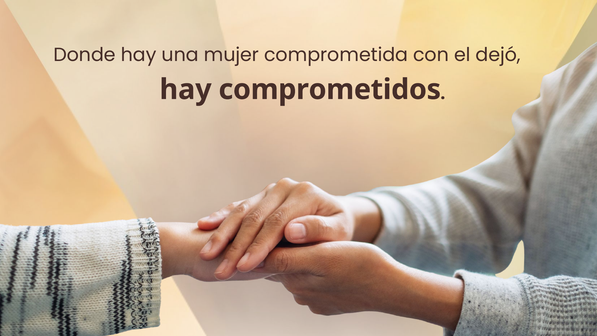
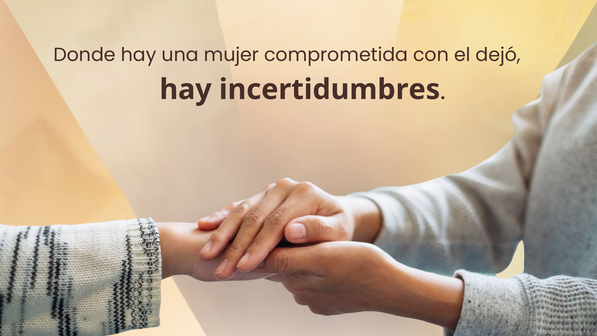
comprometidos: comprometidos -> incertidumbres (330, 90)
